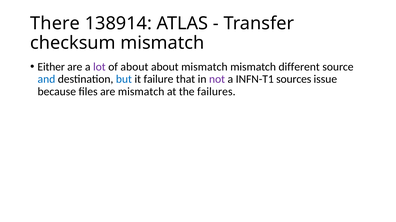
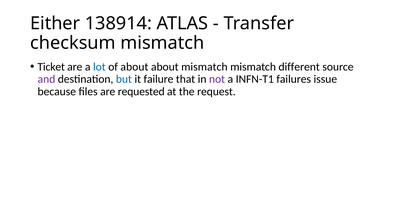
There: There -> Either (55, 23)
Either: Either -> Ticket (51, 67)
lot colour: purple -> blue (99, 67)
and colour: blue -> purple (46, 79)
sources: sources -> failures (294, 79)
are mismatch: mismatch -> requested (141, 92)
failures: failures -> request (216, 92)
